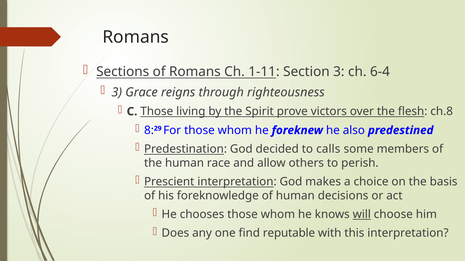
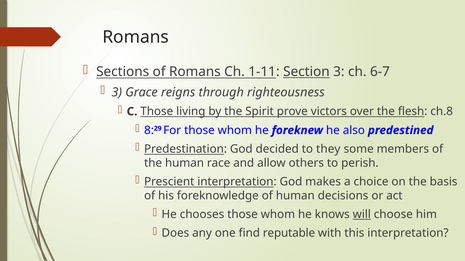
Section underline: none -> present (306, 72)
6-4: 6-4 -> 6-7 (380, 72)
calls: calls -> they (328, 149)
